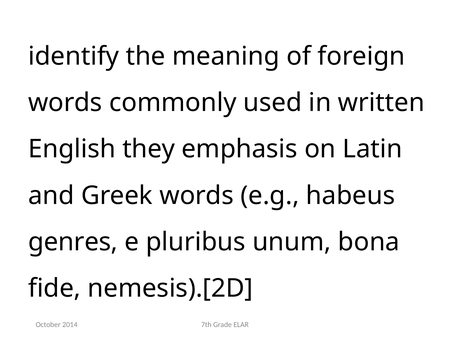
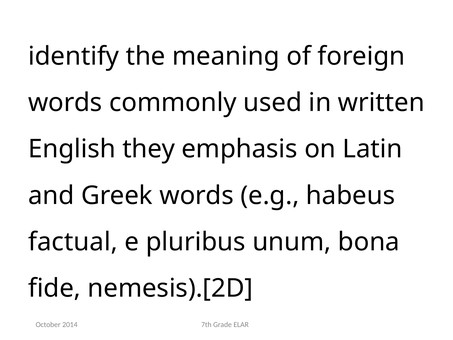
genres: genres -> factual (73, 242)
